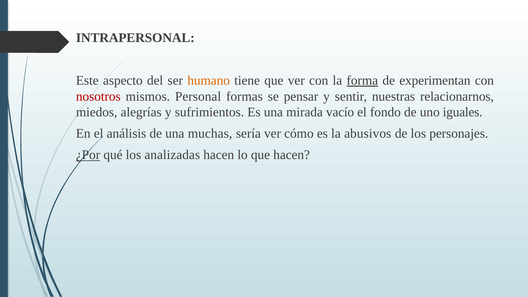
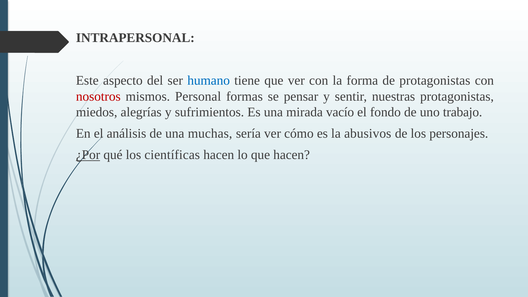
humano colour: orange -> blue (209, 81)
forma underline: present -> none (362, 81)
de experimentan: experimentan -> protagonistas (435, 81)
nuestras relacionarnos: relacionarnos -> protagonistas (457, 96)
iguales: iguales -> trabajo (463, 112)
analizadas: analizadas -> científicas (172, 155)
